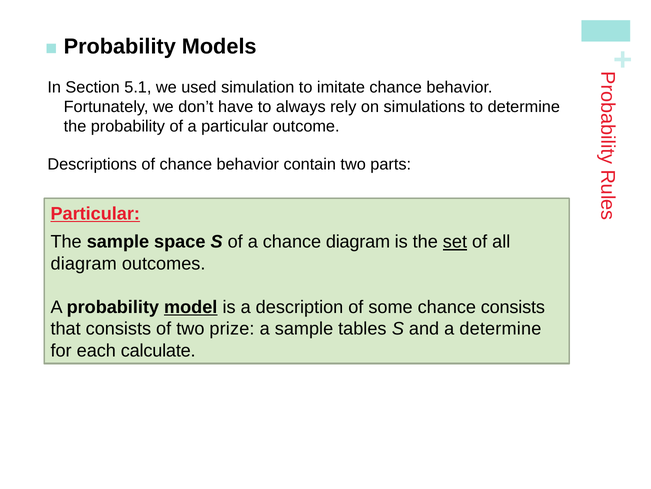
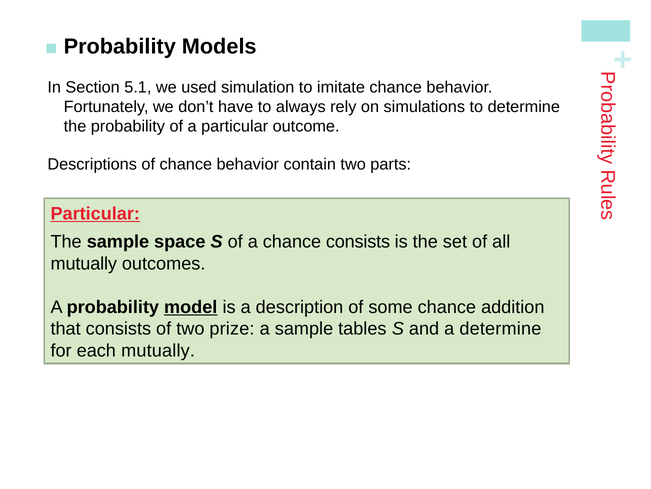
chance diagram: diagram -> consists (358, 242)
set underline: present -> none (455, 242)
diagram: diagram -> mutually (84, 263)
chance consists: consists -> addition (513, 307)
each calculate: calculate -> mutually (158, 350)
